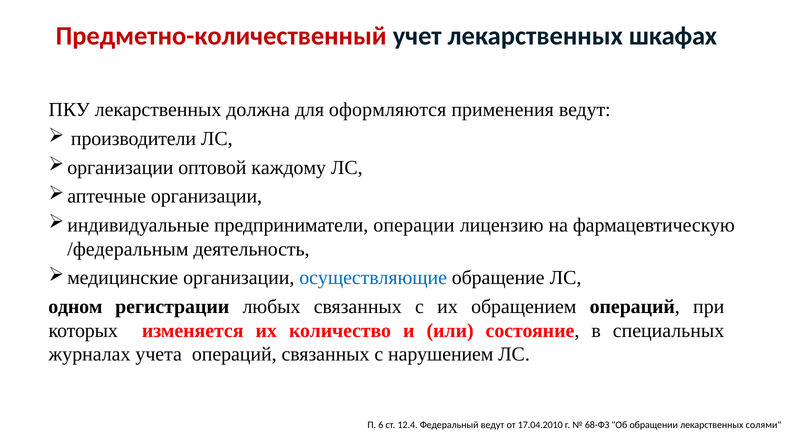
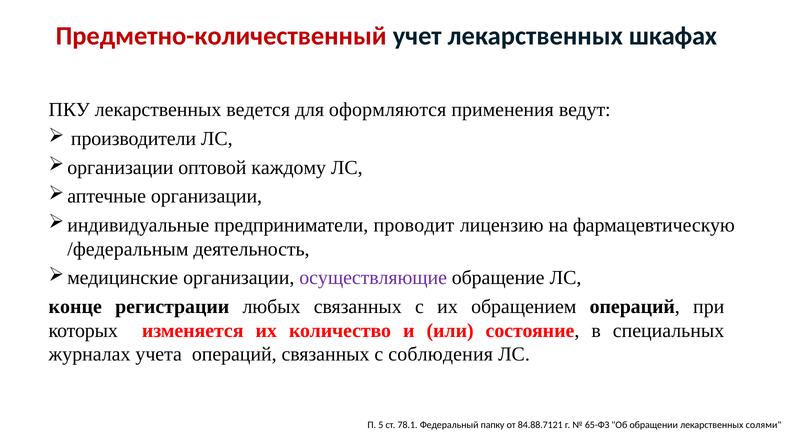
должна: должна -> ведется (258, 110)
операции: операции -> проводит (414, 225)
осуществляющие colour: blue -> purple (373, 278)
одном: одном -> конце (75, 307)
нарушением: нарушением -> соблюдения (441, 354)
6: 6 -> 5 (381, 425)
12.4: 12.4 -> 78.1 (408, 425)
Федеральный ведут: ведут -> папку (493, 425)
17.04.2010: 17.04.2010 -> 84.88.7121 (540, 425)
68-ФЗ: 68-ФЗ -> 65-ФЗ (597, 425)
